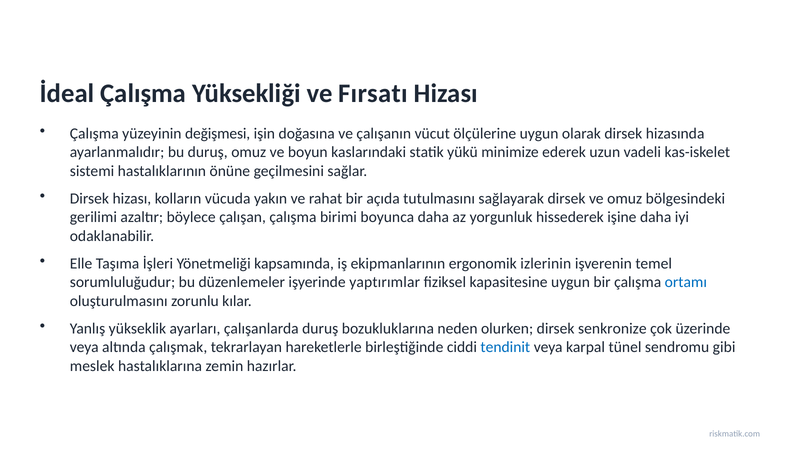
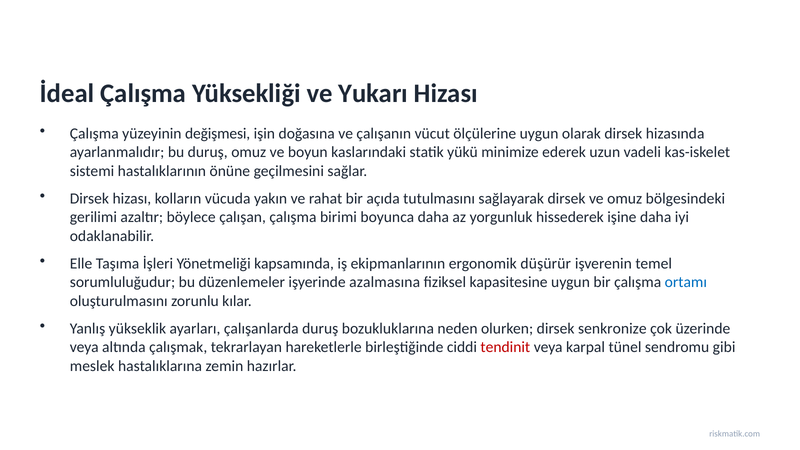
Fırsatı: Fırsatı -> Yukarı (373, 93)
izlerinin: izlerinin -> düşürür (546, 264)
yaptırımlar: yaptırımlar -> azalmasına (385, 282)
tendinit colour: blue -> red (505, 347)
